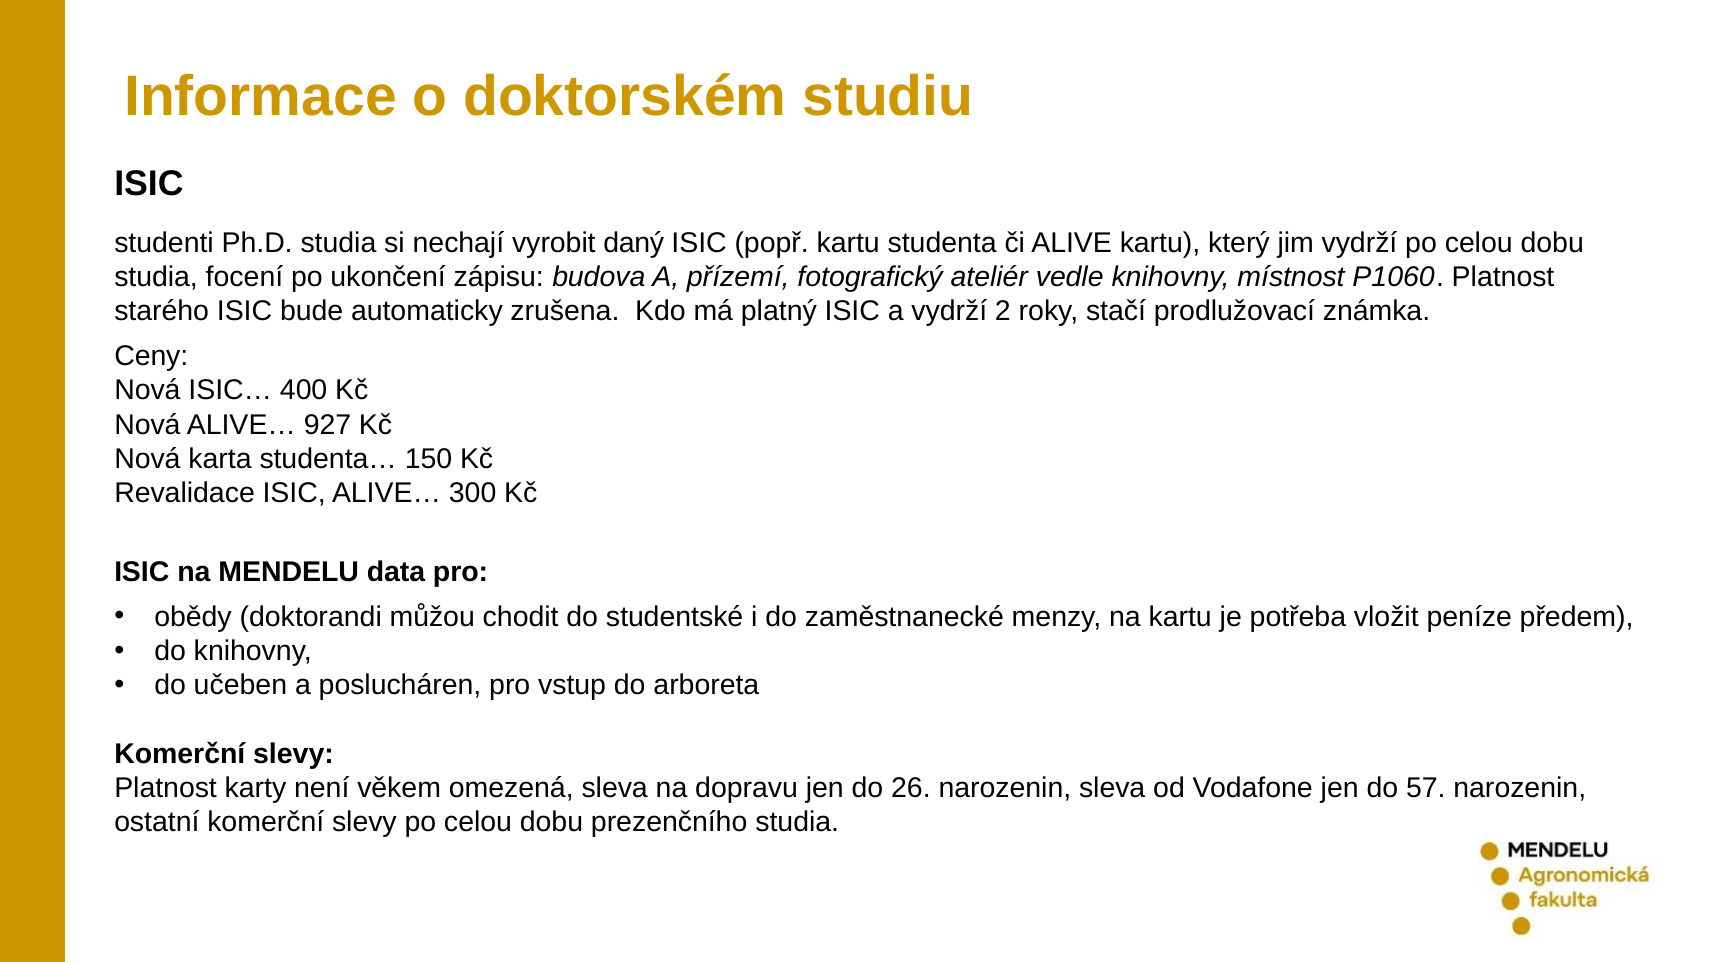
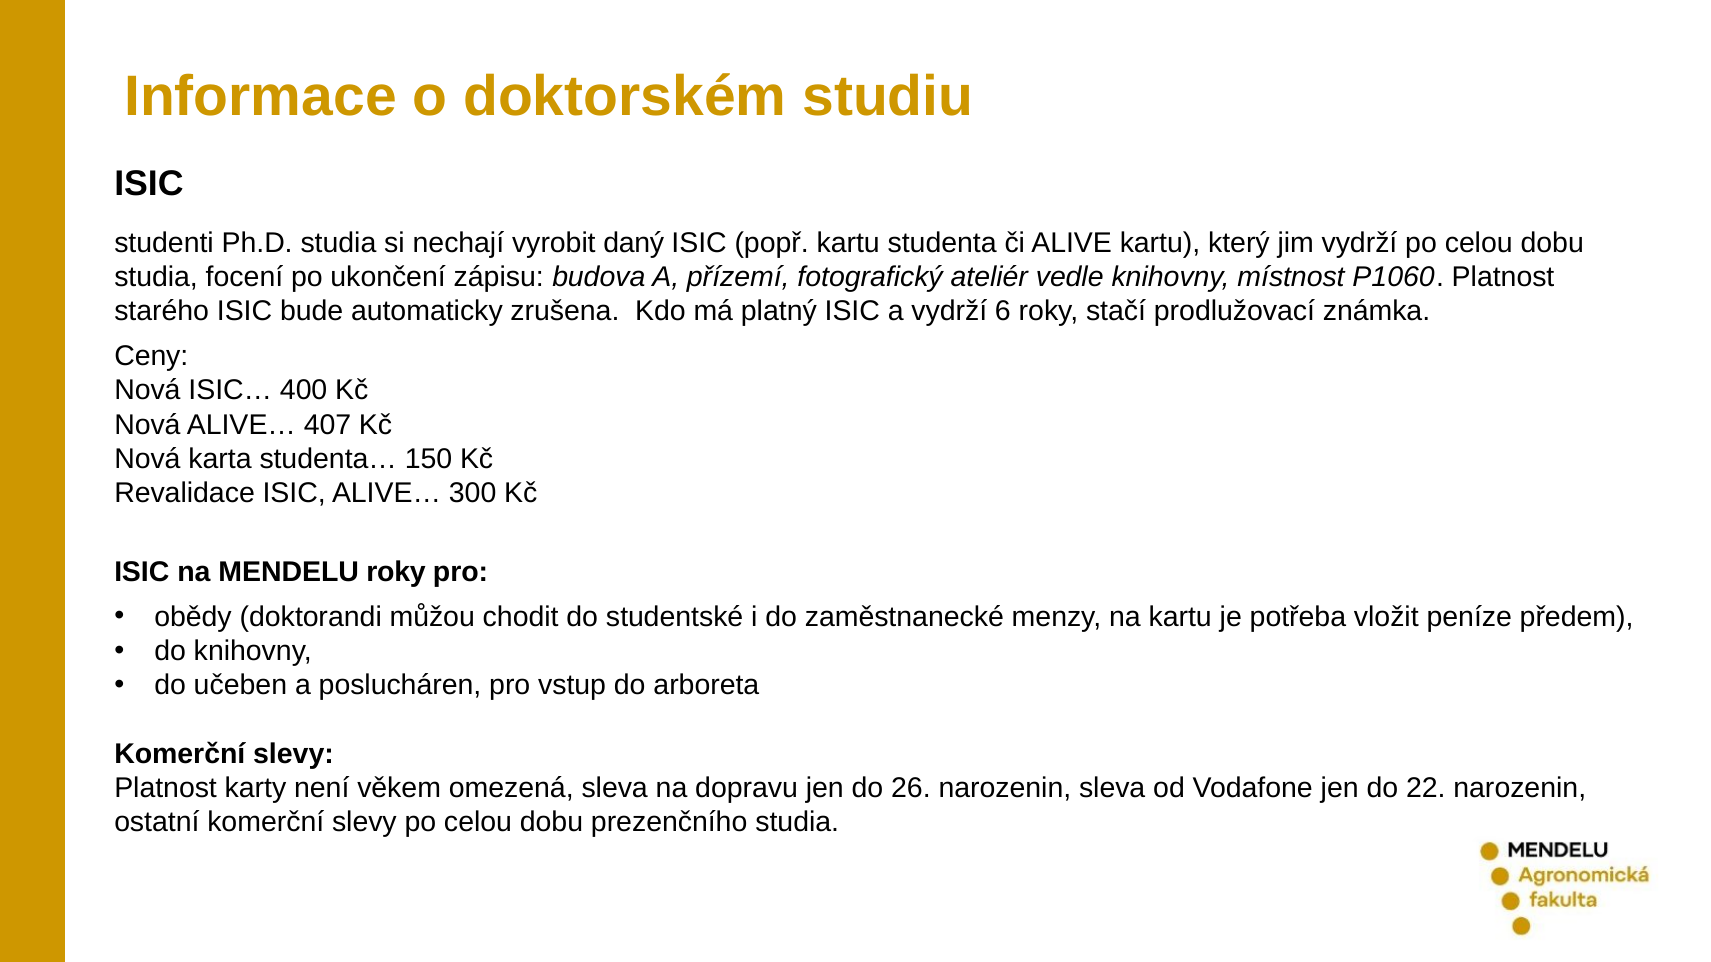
2: 2 -> 6 (1003, 312)
927: 927 -> 407 (328, 425)
MENDELU data: data -> roky (396, 572)
57: 57 -> 22 (1426, 788)
